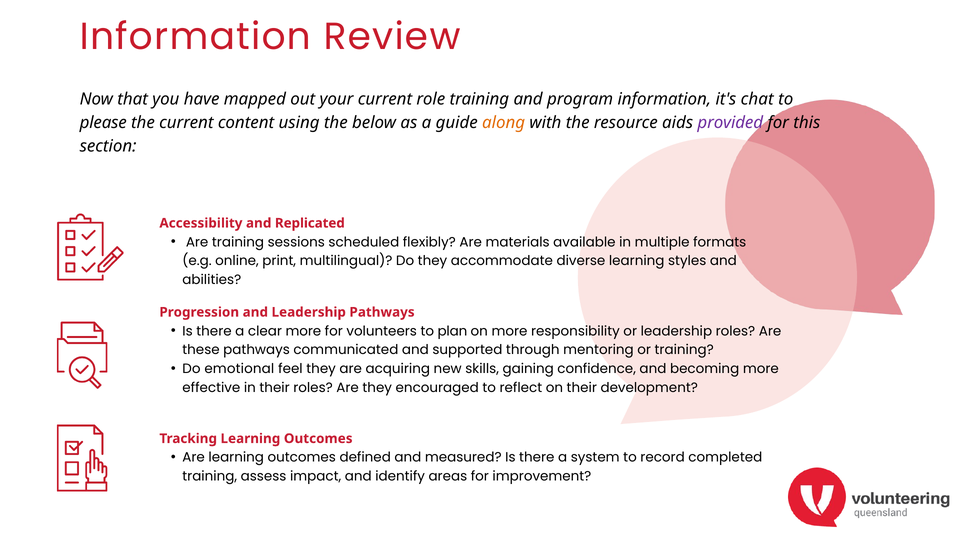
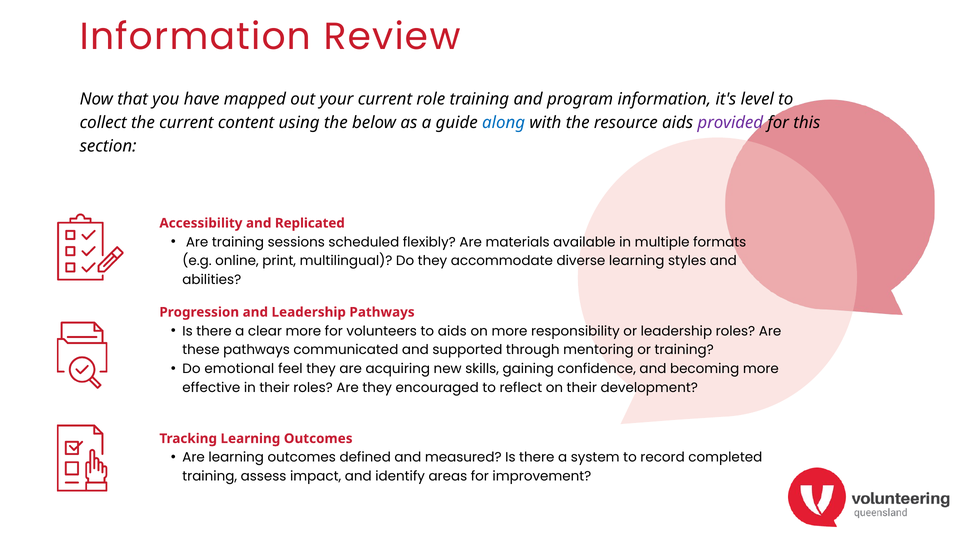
chat: chat -> level (757, 99)
please: please -> collect (103, 123)
along colour: orange -> blue (504, 123)
to plan: plan -> aids (452, 331)
